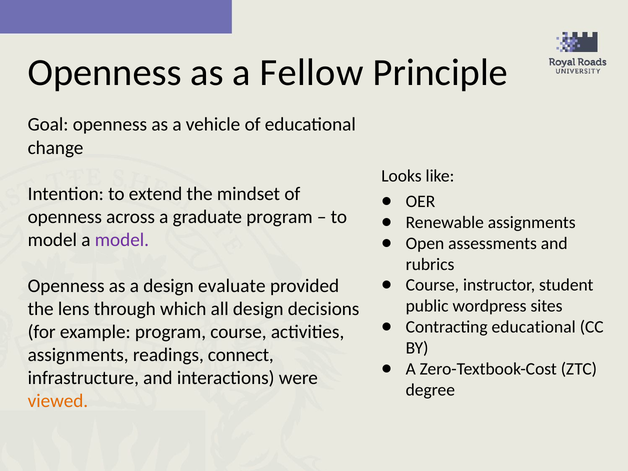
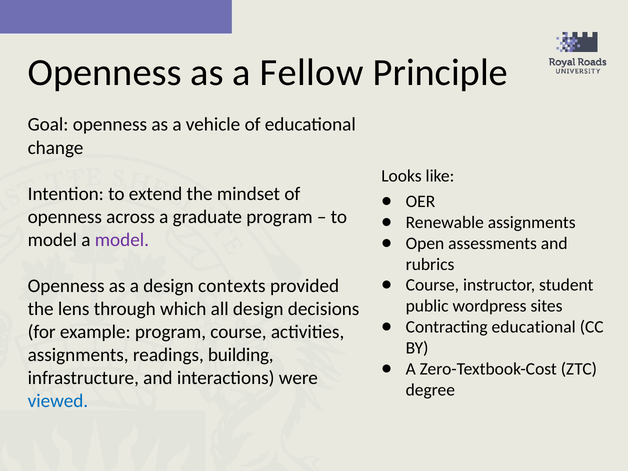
evaluate: evaluate -> contexts (232, 286)
connect: connect -> building (241, 355)
viewed colour: orange -> blue (58, 401)
